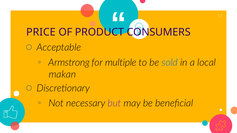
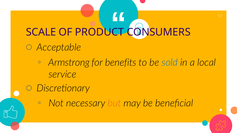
PRICE: PRICE -> SCALE (41, 32)
multiple: multiple -> benefits (121, 63)
makan: makan -> service (62, 74)
but colour: purple -> orange (114, 103)
